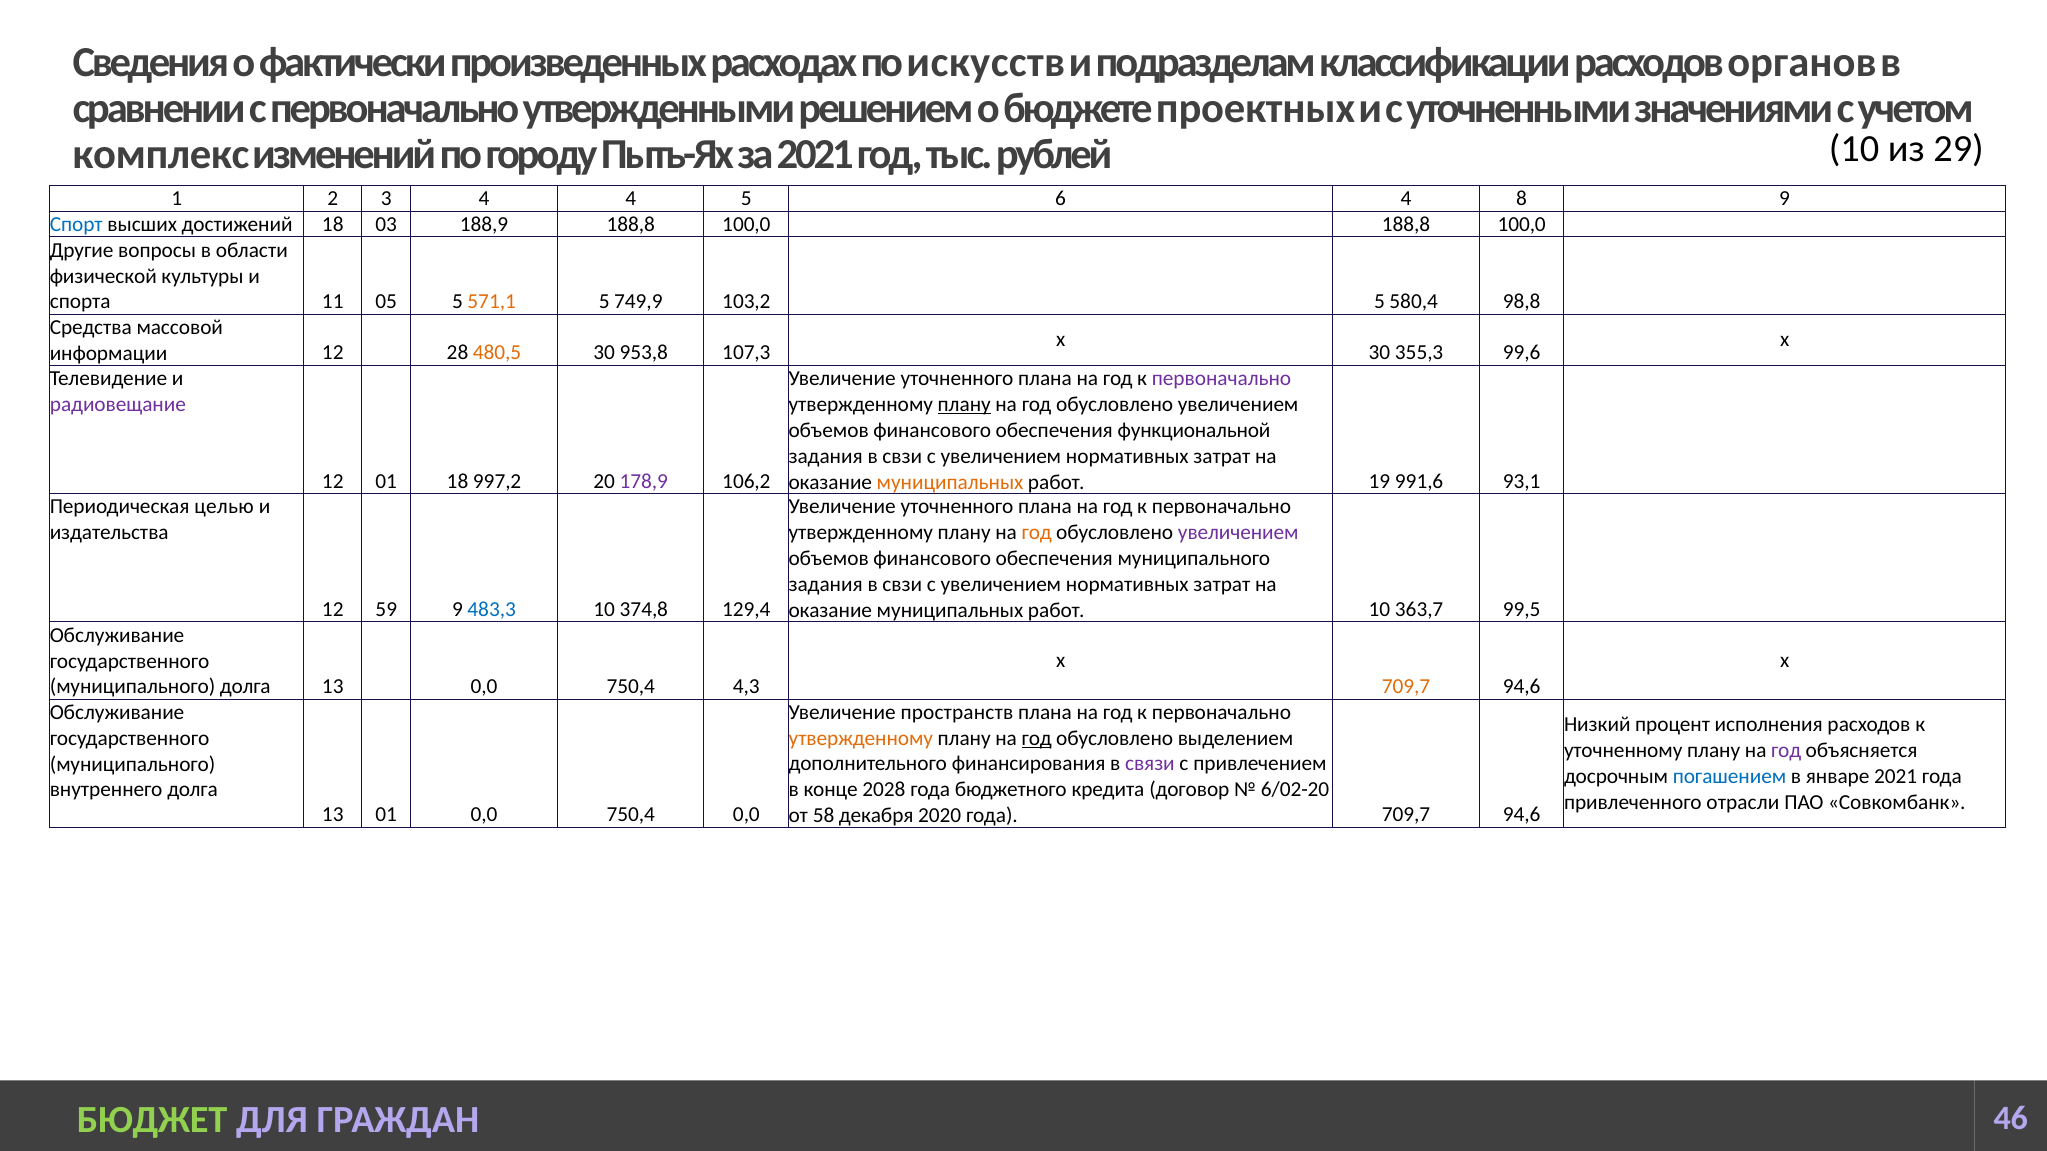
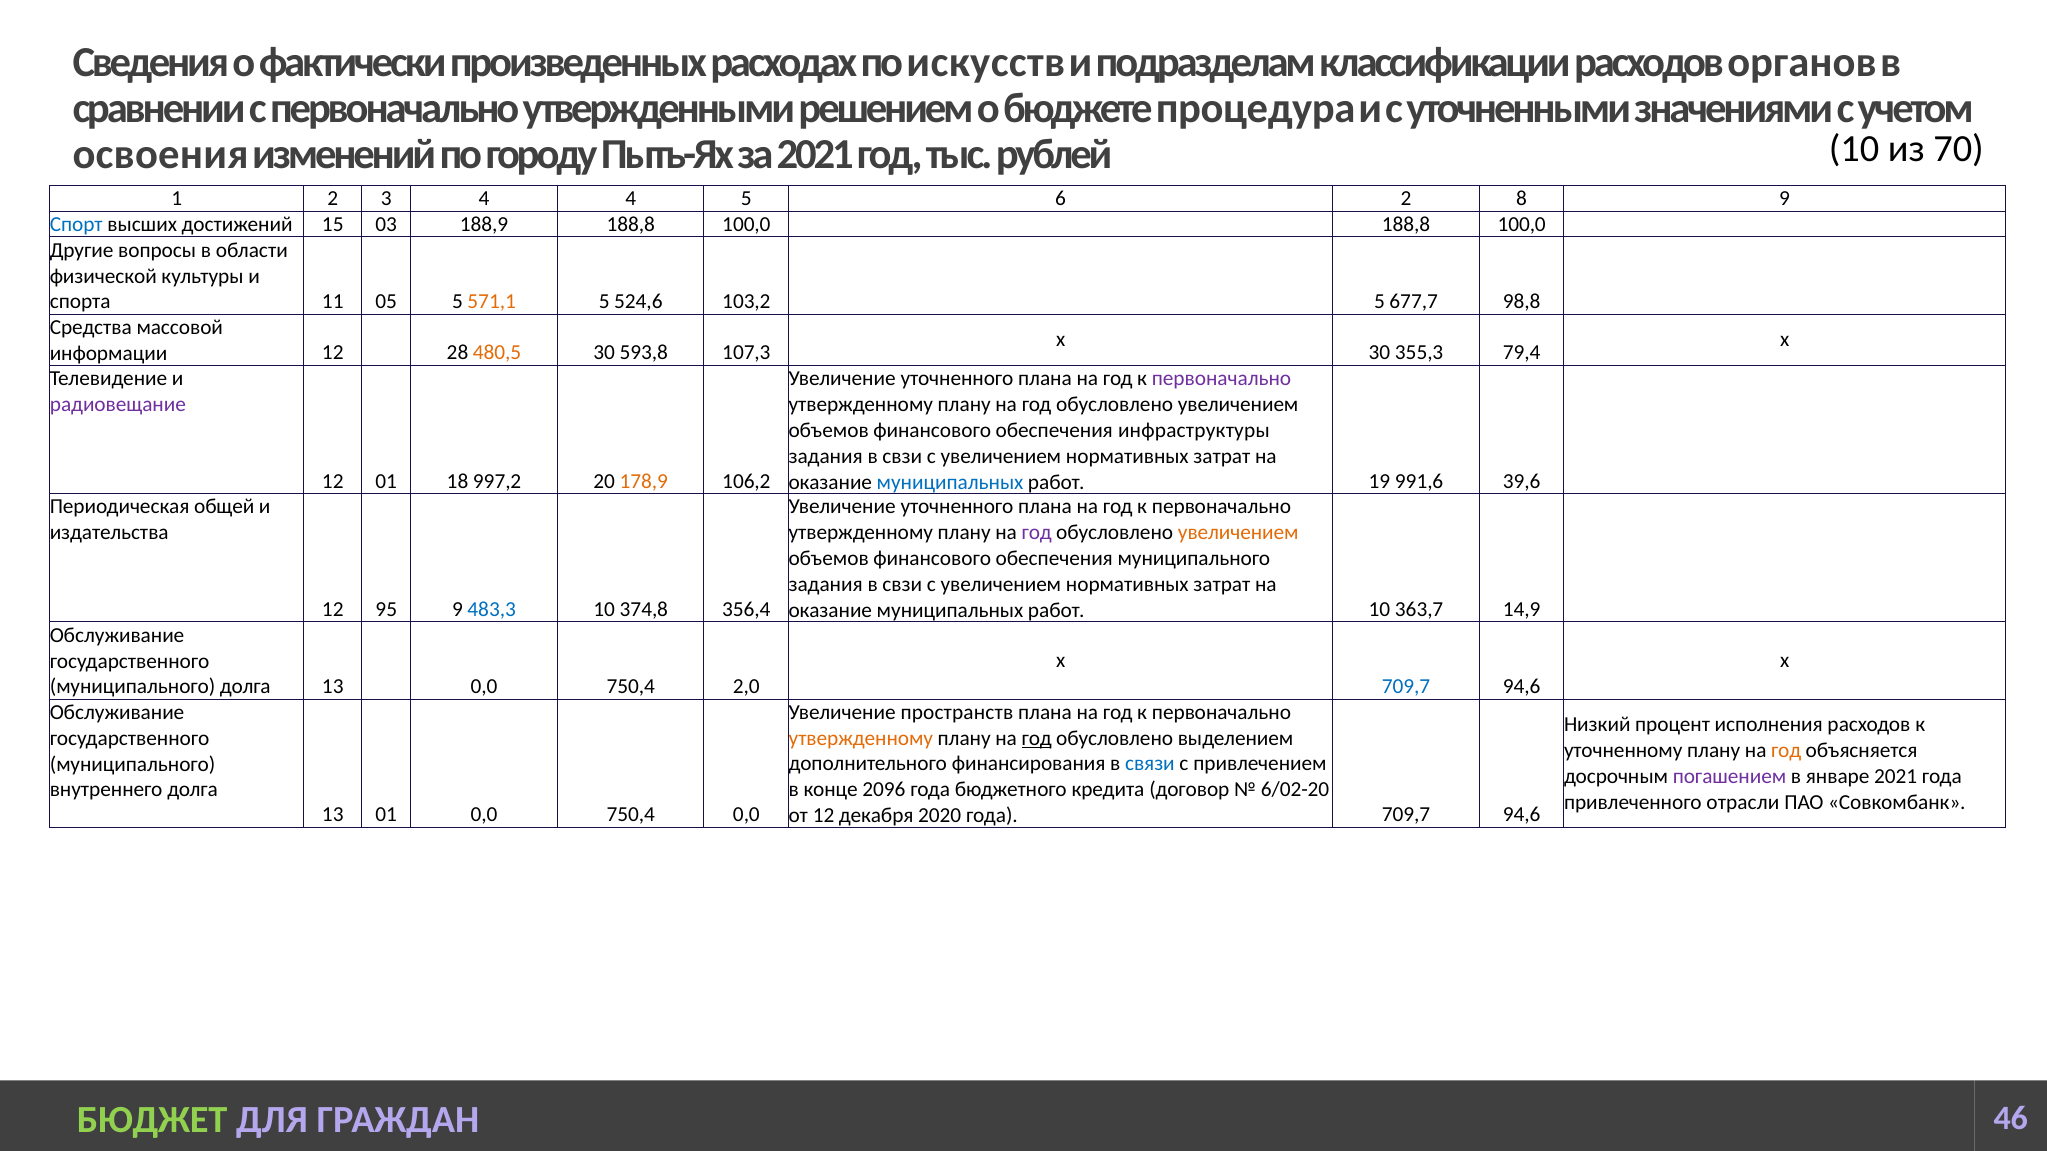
проектных: проектных -> процедура (1256, 108)
комплекс: комплекс -> освоения (161, 155)
29: 29 -> 70 (1959, 149)
6 4: 4 -> 2 (1406, 199)
достижений 18: 18 -> 15 (333, 224)
749,9: 749,9 -> 524,6 (638, 301)
580,4: 580,4 -> 677,7 (1414, 301)
99,6: 99,6 -> 79,4 (1522, 353)
953,8: 953,8 -> 593,8 (644, 353)
плану underline: present -> none (964, 405)
функциональной: функциональной -> инфраструктуры (1194, 431)
178,9 colour: purple -> orange (644, 481)
муниципальных colour: orange -> blue (950, 482)
93,1: 93,1 -> 39,6 (1522, 481)
целью: целью -> общей (224, 507)
год colour: orange -> purple (1037, 533)
увеличением colour: purple -> orange (1238, 533)
59: 59 -> 95 (386, 609)
129,4: 129,4 -> 356,4 (746, 609)
99,5: 99,5 -> 14,9 (1522, 609)
709,7 colour: orange -> blue (1406, 687)
4,3: 4,3 -> 2,0 (746, 687)
год colour: purple -> orange (1786, 751)
связи colour: purple -> blue (1150, 764)
погашением colour: blue -> purple (1729, 777)
2028: 2028 -> 2096 (884, 790)
от 58: 58 -> 12 (824, 816)
